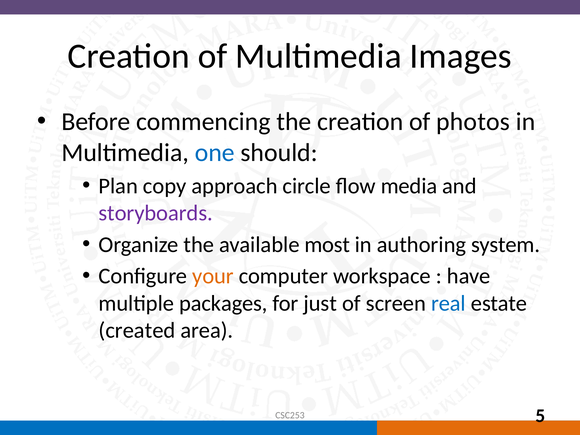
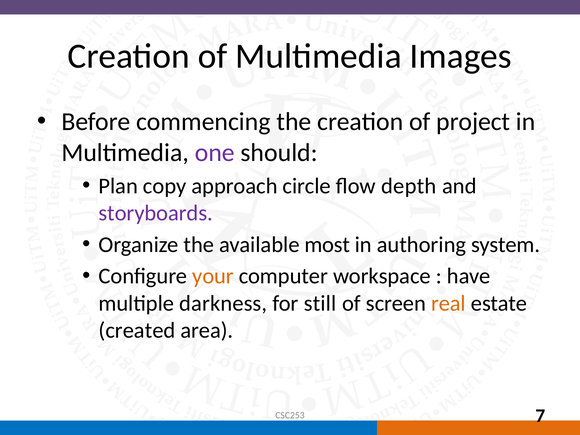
photos: photos -> project (473, 122)
one colour: blue -> purple (215, 153)
media: media -> depth (409, 186)
packages: packages -> darkness (223, 303)
just: just -> still (320, 303)
real colour: blue -> orange (448, 303)
5: 5 -> 7 (540, 416)
